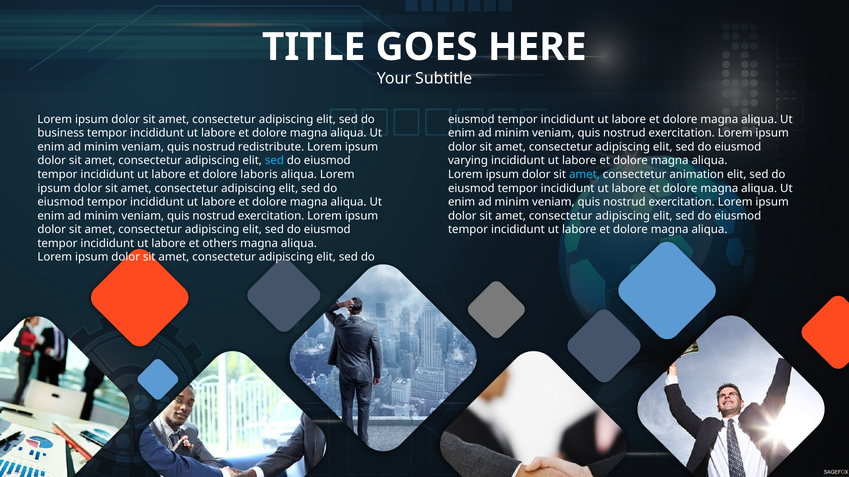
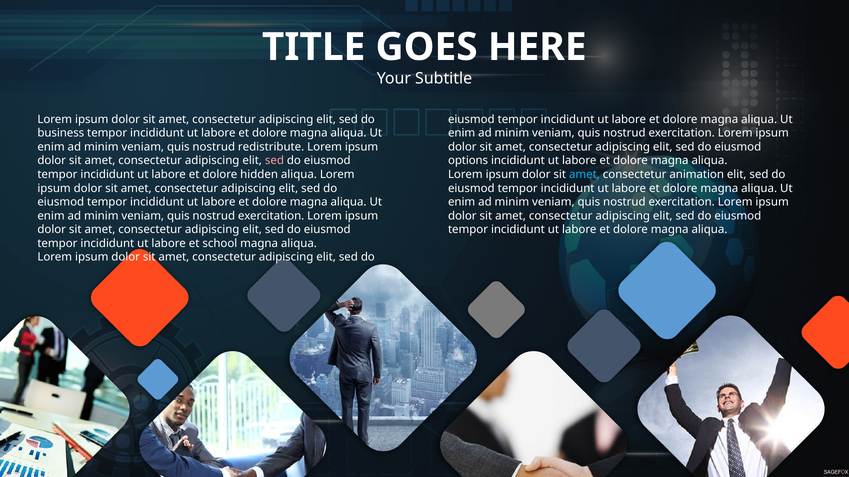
sed colour: light blue -> pink (274, 161)
varying: varying -> options (468, 161)
laboris: laboris -> hidden (259, 175)
others: others -> school (220, 244)
